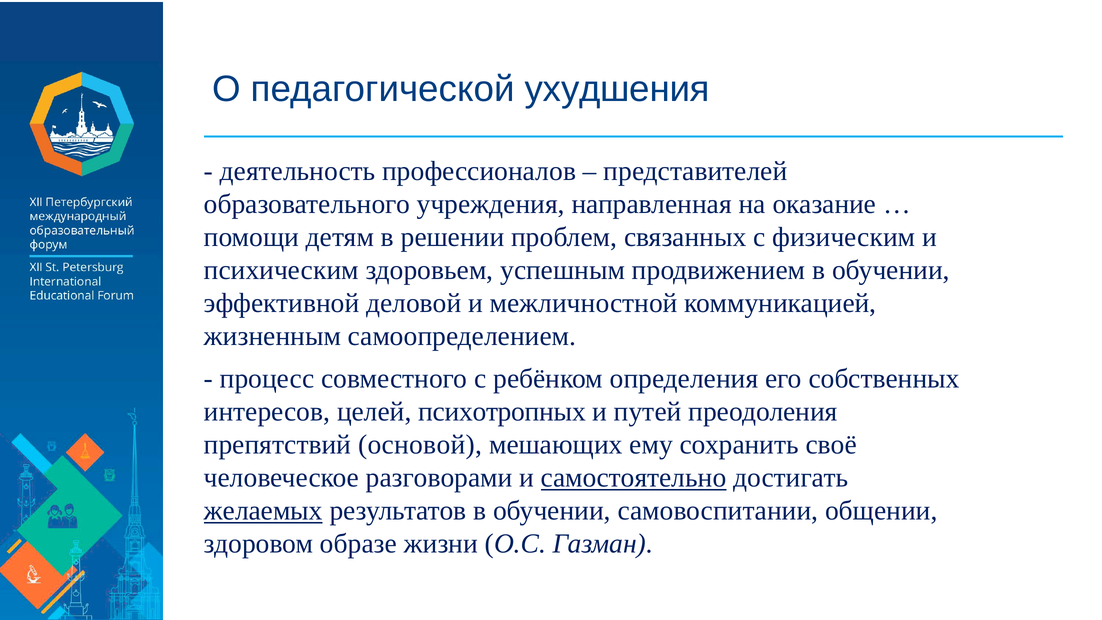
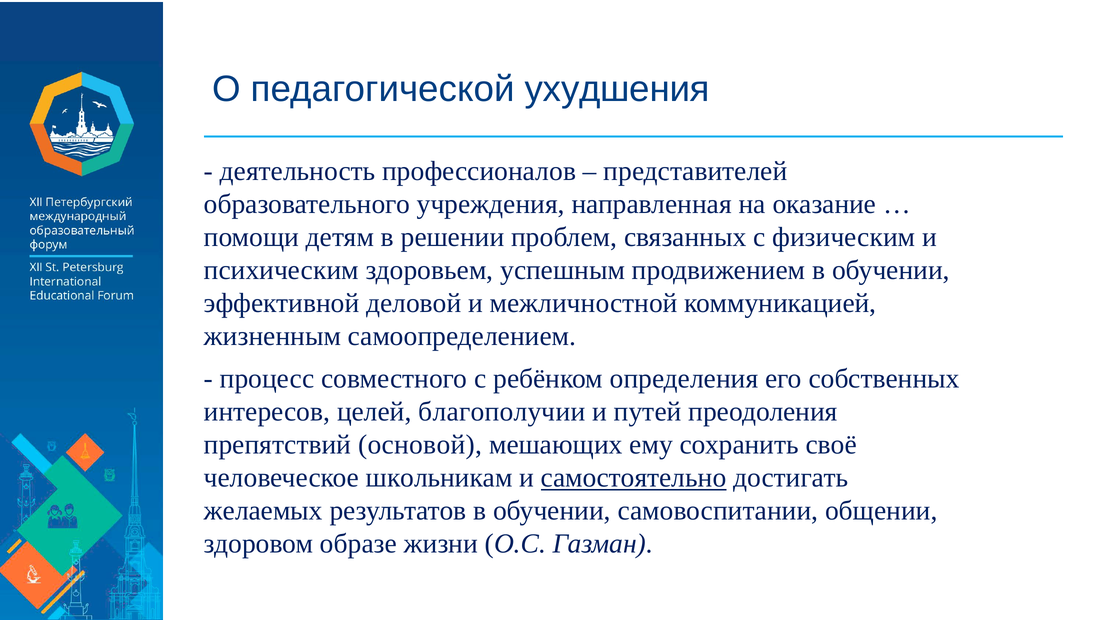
психотропных: психотропных -> благополучии (502, 412)
разговорами: разговорами -> школьникам (439, 478)
желаемых underline: present -> none (263, 511)
